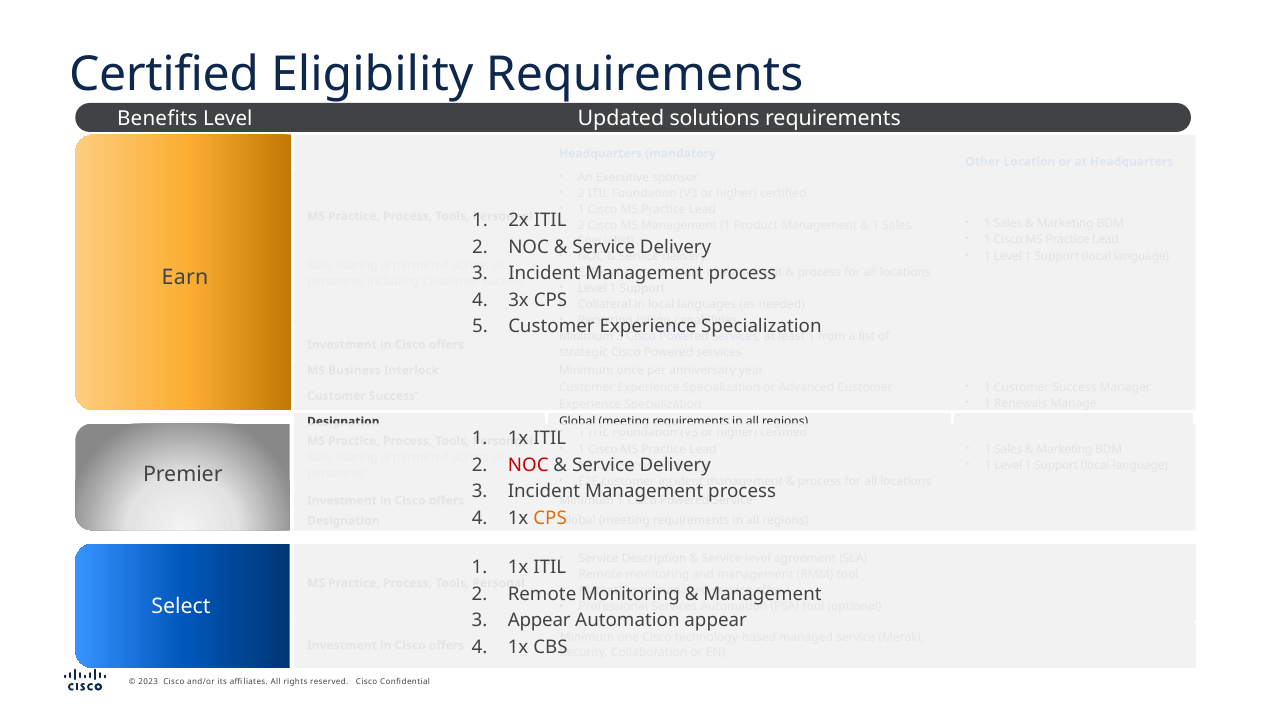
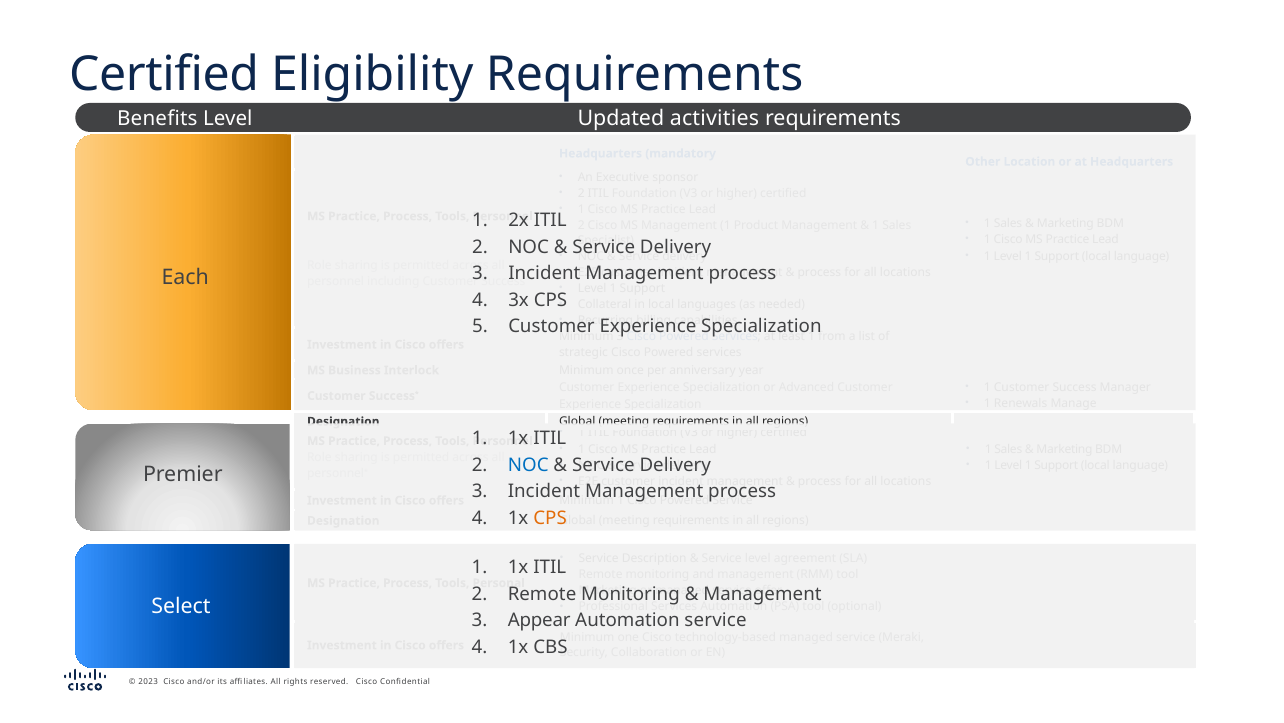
solutions: solutions -> activities (714, 119)
Earn: Earn -> Each (185, 277)
NOC colour: red -> blue (528, 465)
Automation appear: appear -> service (716, 620)
